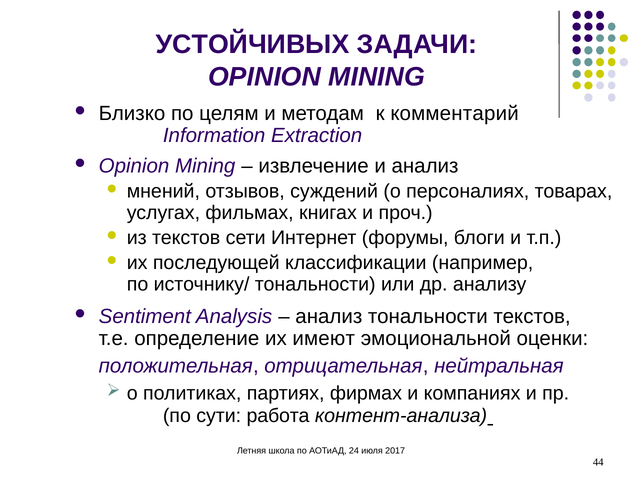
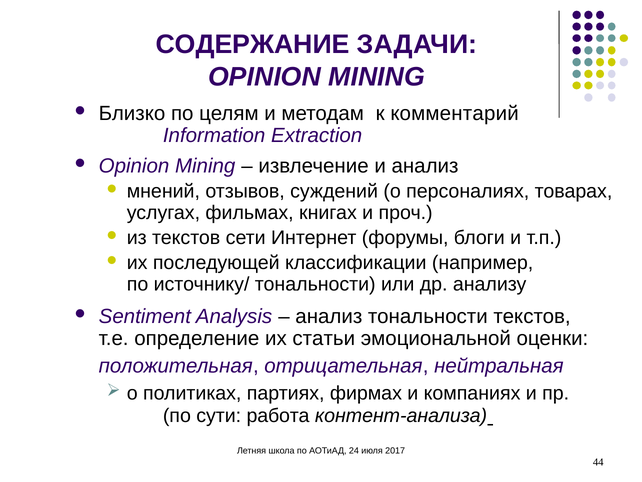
УСТОЙЧИВЫХ: УСТОЙЧИВЫХ -> СОДЕРЖАНИЕ (253, 45)
имеют: имеют -> статьи (324, 338)
